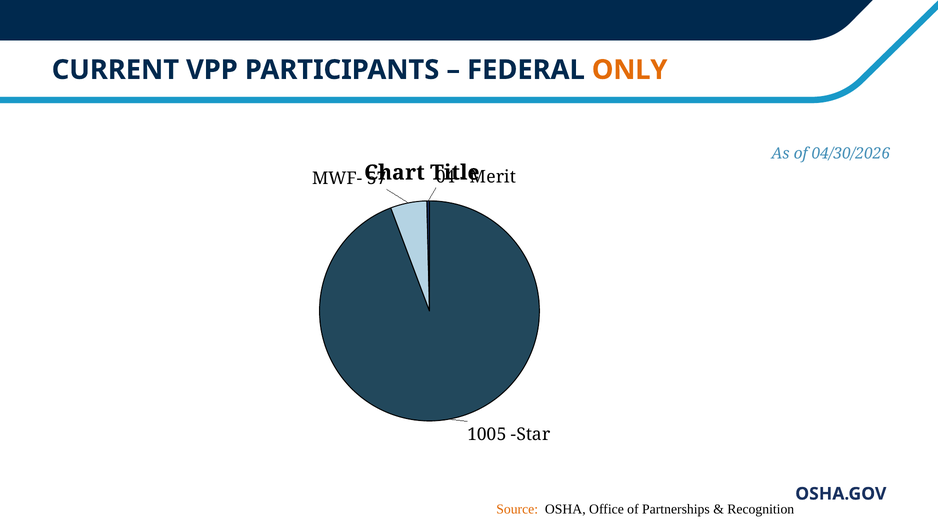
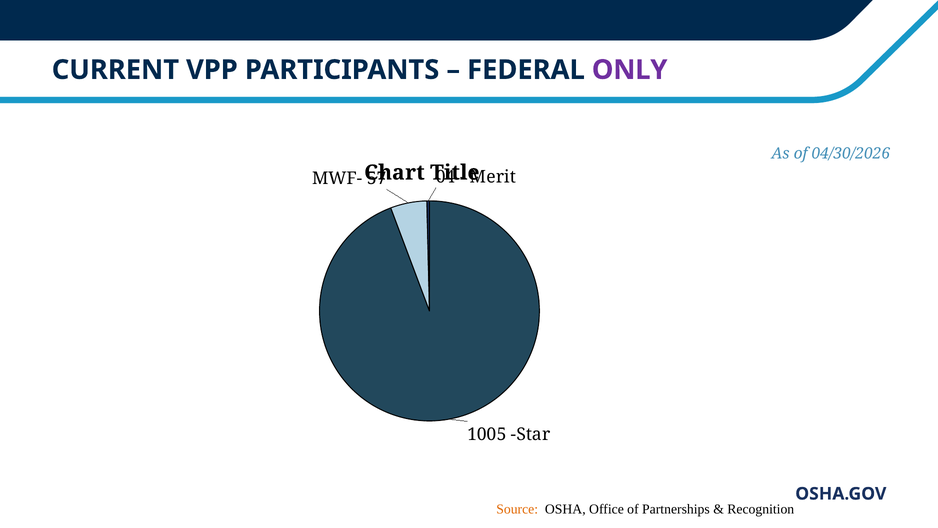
ONLY colour: orange -> purple (630, 70)
